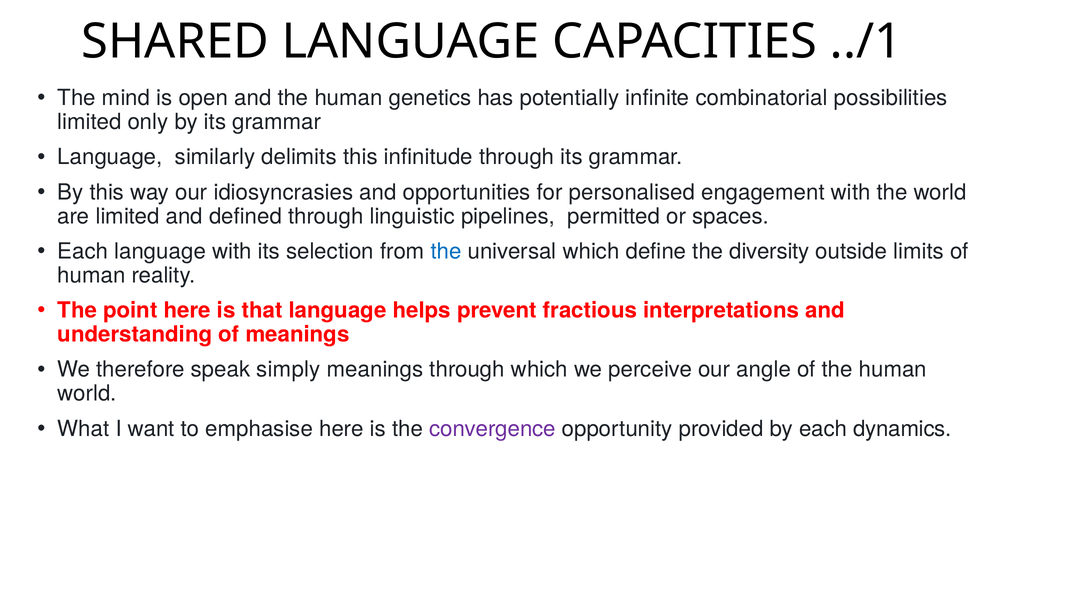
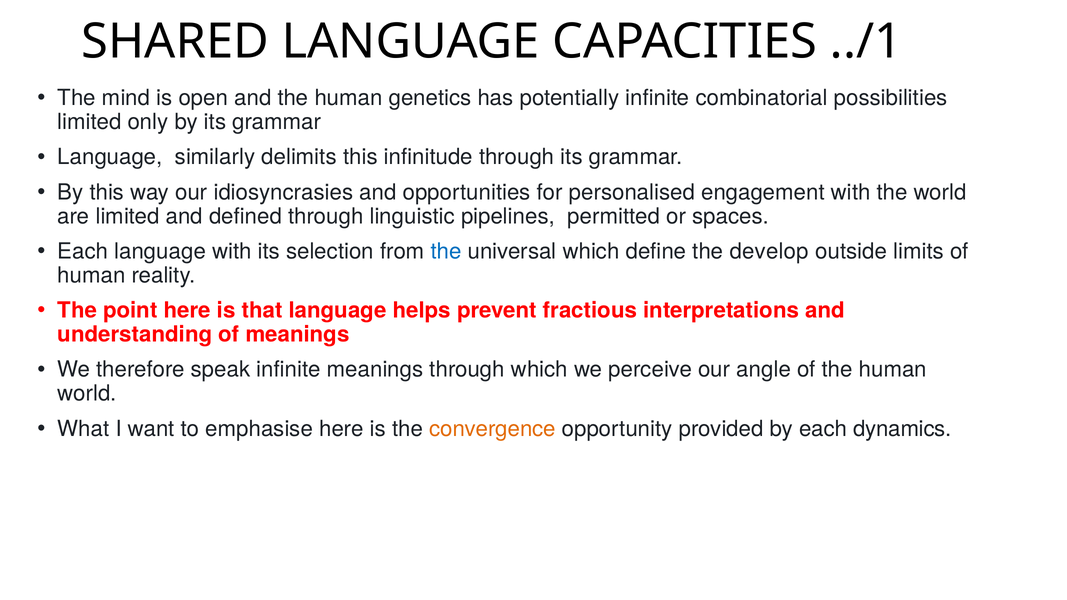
diversity: diversity -> develop (769, 251)
speak simply: simply -> infinite (289, 370)
convergence colour: purple -> orange (492, 429)
